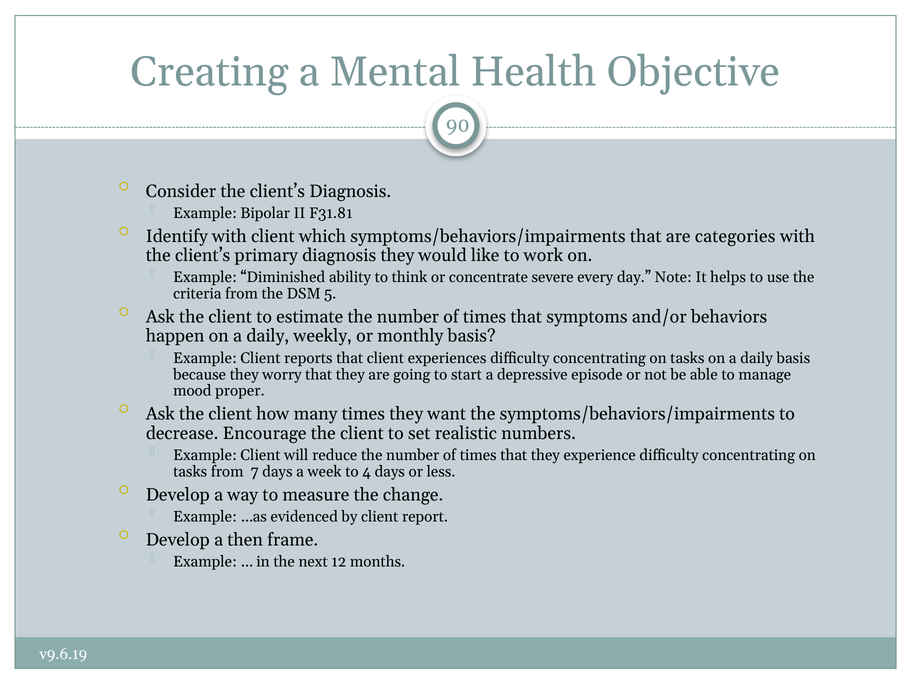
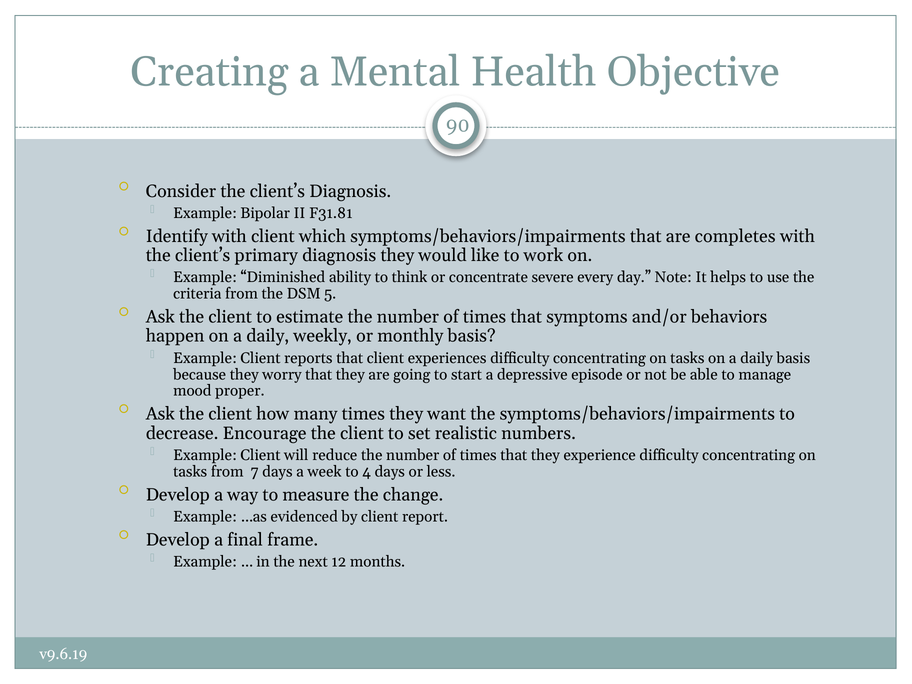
categories: categories -> completes (735, 236)
then: then -> final (245, 540)
